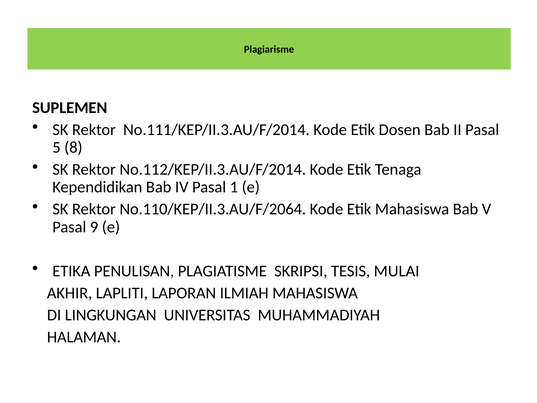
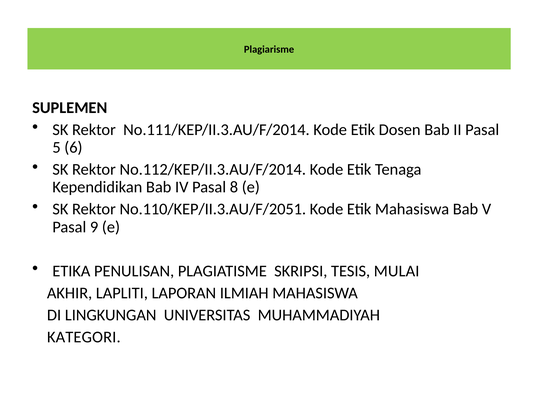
8: 8 -> 6 (73, 147)
1: 1 -> 8 (234, 187)
No.110/KEP/II.3.AU/F/2064: No.110/KEP/II.3.AU/F/2064 -> No.110/KEP/II.3.AU/F/2051 (213, 209)
HALAMAN: HALAMAN -> KATEGORI (84, 337)
